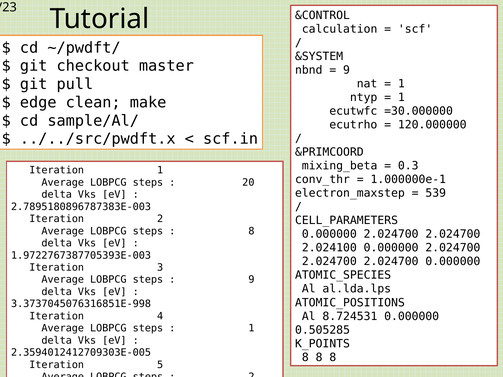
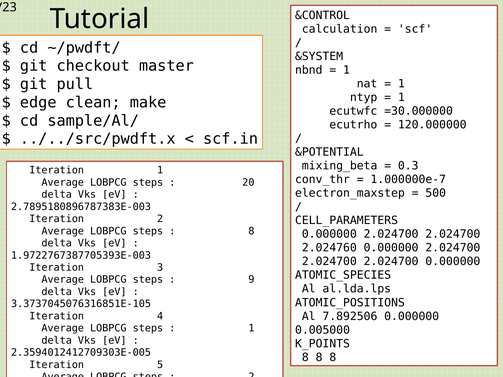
9: 9 -> 1 (347, 70)
&PRIMCOORD: &PRIMCOORD -> &POTENTIAL (329, 152)
1.000000e-1: 1.000000e-1 -> 1.000000e-7 (408, 180)
539: 539 -> 500 (436, 193)
2.024100: 2.024100 -> 2.024760 (329, 248)
3.3737045076316851E-998: 3.3737045076316851E-998 -> 3.3737045076316851E-105 (81, 304)
8.724531: 8.724531 -> 7.892506 (350, 316)
0.505285: 0.505285 -> 0.005000 (323, 330)
